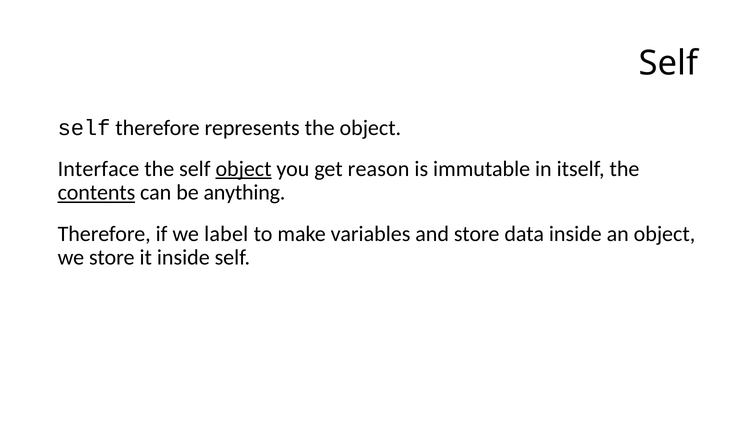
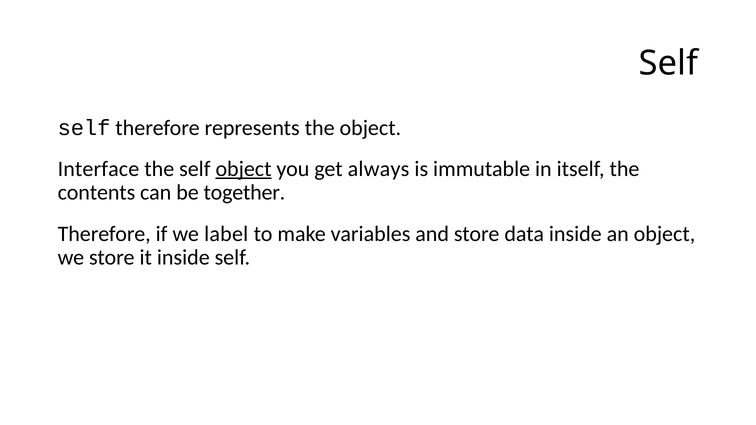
reason: reason -> always (379, 169)
contents underline: present -> none (96, 193)
anything: anything -> together (244, 193)
